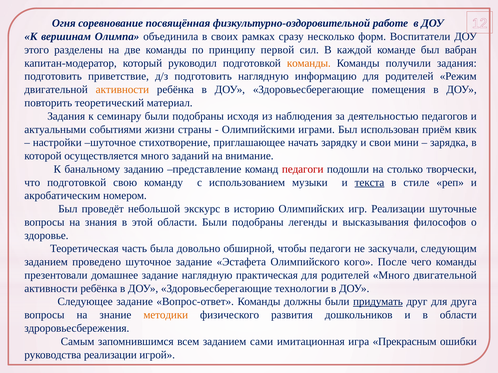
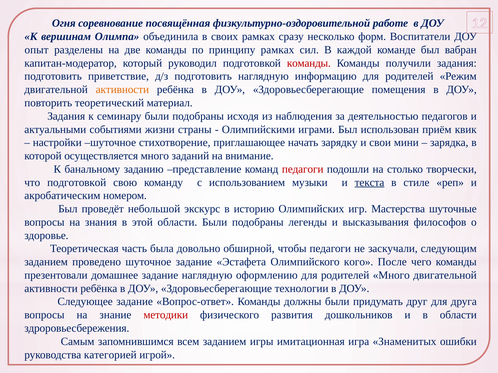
этого: этого -> опыт (37, 50)
принципу первой: первой -> рамках (277, 50)
команды colour: orange -> red (309, 63)
игр Реализации: Реализации -> Мастерства (398, 209)
практическая: практическая -> оформлению (267, 276)
придумать underline: present -> none (378, 302)
методики colour: orange -> red (166, 315)
сами: сами -> игры (262, 342)
Прекрасным: Прекрасным -> Знаменитых (405, 342)
руководства реализации: реализации -> категорией (110, 355)
